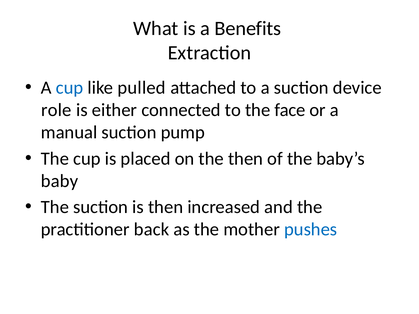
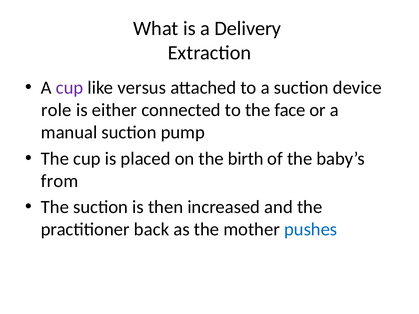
Benefits: Benefits -> Delivery (248, 28)
cup colour: blue -> purple (70, 88)
pulled: pulled -> versus (142, 88)
the then: then -> birth (246, 159)
baby: baby -> from (60, 181)
